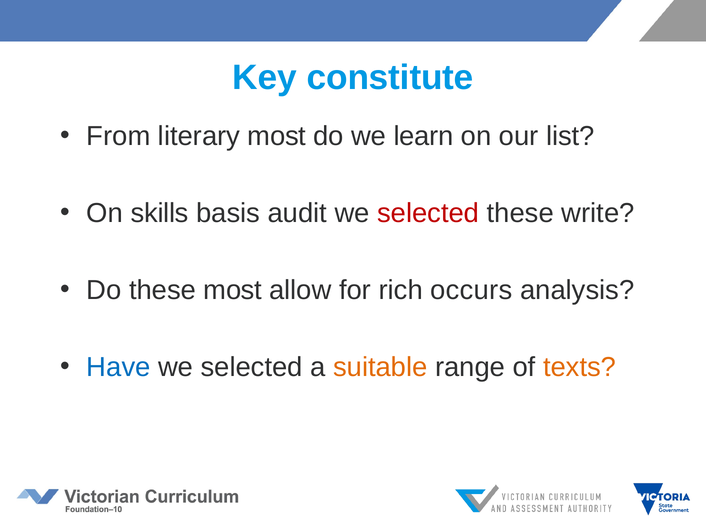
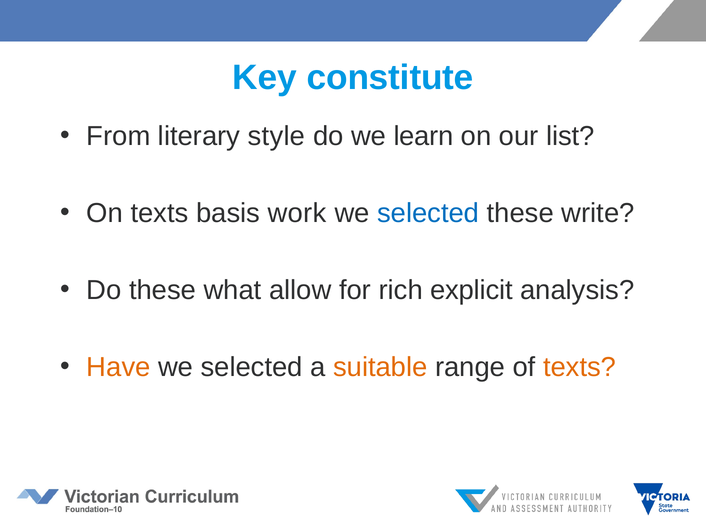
literary most: most -> style (276, 137)
On skills: skills -> texts (160, 213)
audit: audit -> work (297, 213)
selected colour: red -> blue (428, 213)
these most: most -> what (233, 290)
occurs: occurs -> explicit (472, 290)
Have colour: blue -> orange (119, 367)
